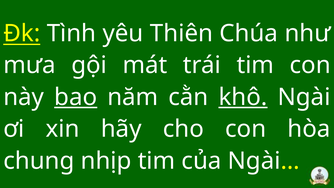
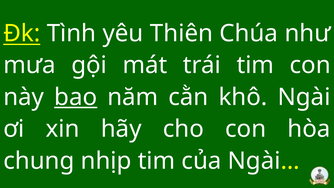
khô underline: present -> none (243, 97)
